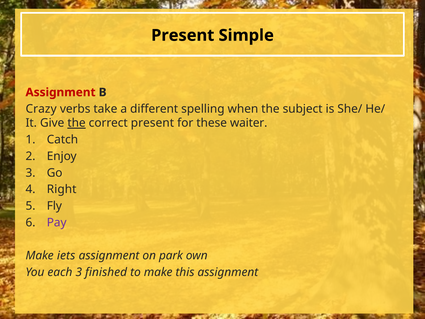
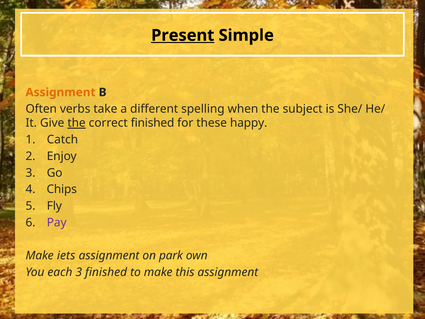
Present underline: none -> present (183, 35)
Assignment colour: red -> orange (61, 92)
Crazy: Crazy -> Often (41, 109)
correct present: present -> finished (153, 123)
waiter: waiter -> happy (249, 123)
Right: Right -> Chips (62, 189)
